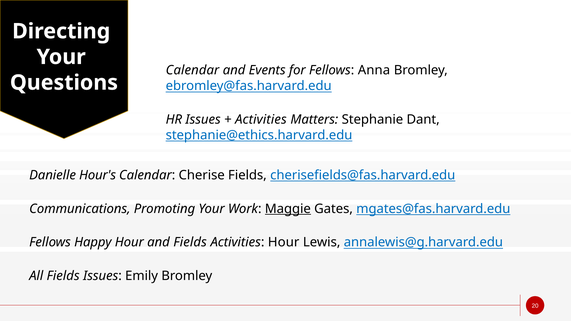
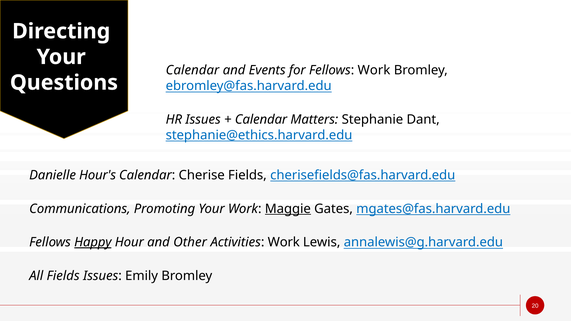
Fellows Anna: Anna -> Work (374, 70)
Activities: Activities -> Calendar (261, 120)
Happy underline: none -> present (93, 242)
and Fields: Fields -> Other (190, 242)
Activities Hour: Hour -> Work (284, 242)
